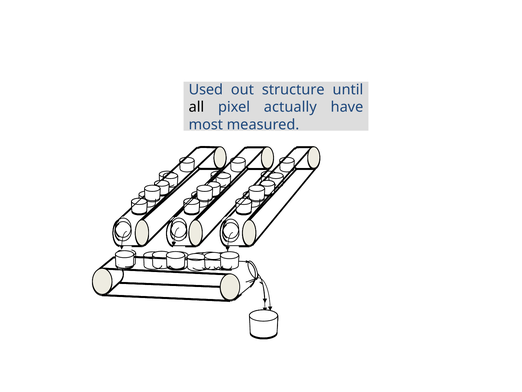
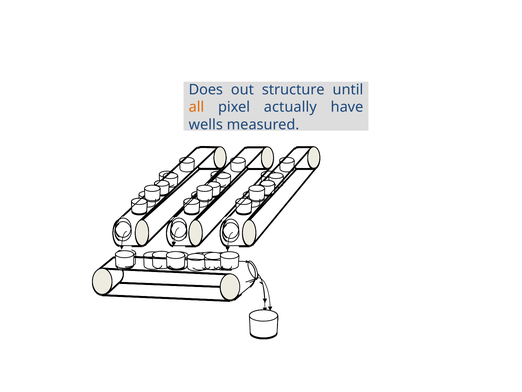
Used: Used -> Does (206, 90)
all colour: black -> orange (196, 107)
most: most -> wells (206, 124)
